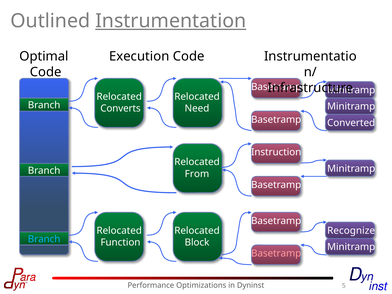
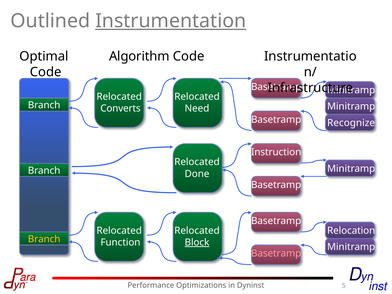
Execution: Execution -> Algorithm (139, 56)
Converted: Converted -> Recognize (351, 123)
From: From -> Done (197, 174)
Recognize: Recognize -> Relocation (351, 231)
Branch colour: light blue -> yellow (44, 239)
Block underline: none -> present (197, 242)
